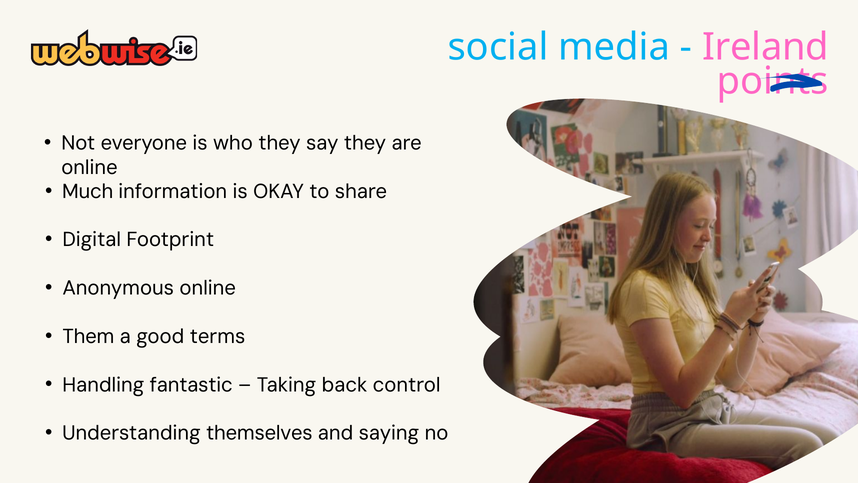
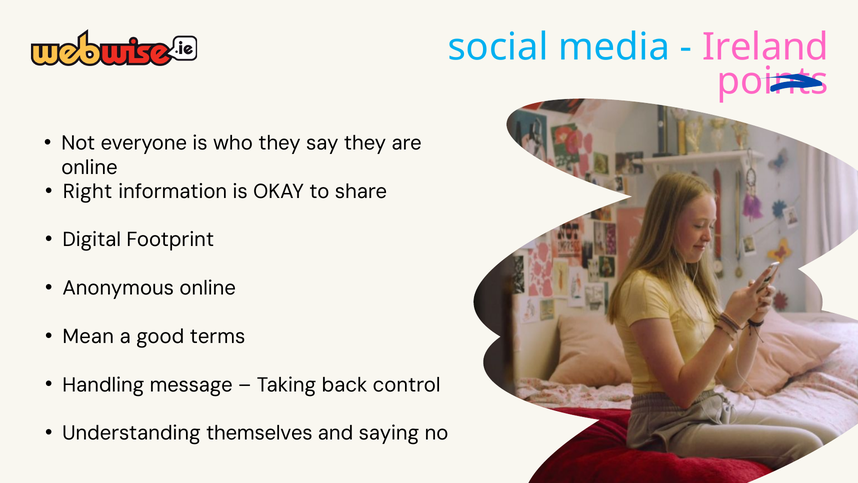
Much: Much -> Right (88, 191)
Them: Them -> Mean (88, 336)
fantastic: fantastic -> message (191, 385)
